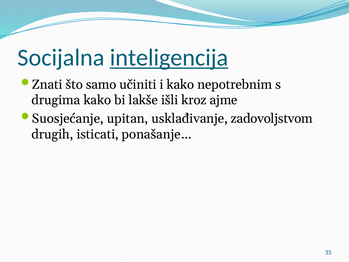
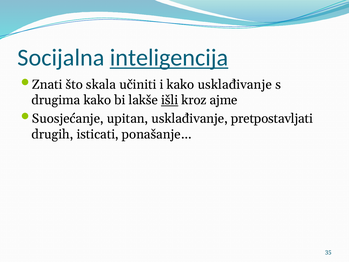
samo: samo -> skala (101, 84)
kako nepotrebnim: nepotrebnim -> usklađivanje (235, 84)
išli underline: none -> present (170, 100)
zadovoljstvom: zadovoljstvom -> pretpostavljati (272, 118)
